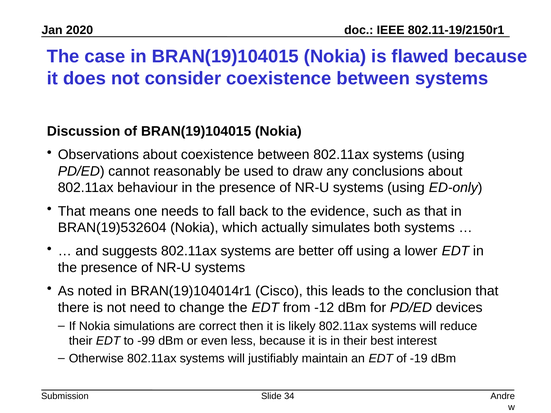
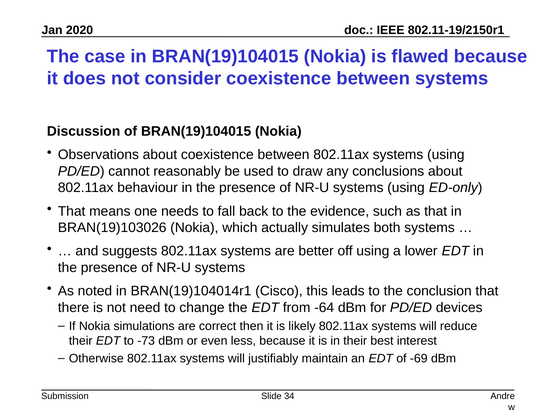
BRAN(19)532604: BRAN(19)532604 -> BRAN(19)103026 (112, 228)
-12: -12 -> -64 (324, 308)
-99: -99 -> -73 (146, 341)
-19: -19 -> -69 (419, 359)
